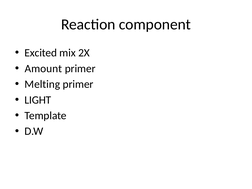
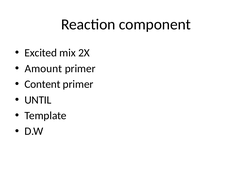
Melting: Melting -> Content (42, 84)
LIGHT: LIGHT -> UNTIL (38, 100)
